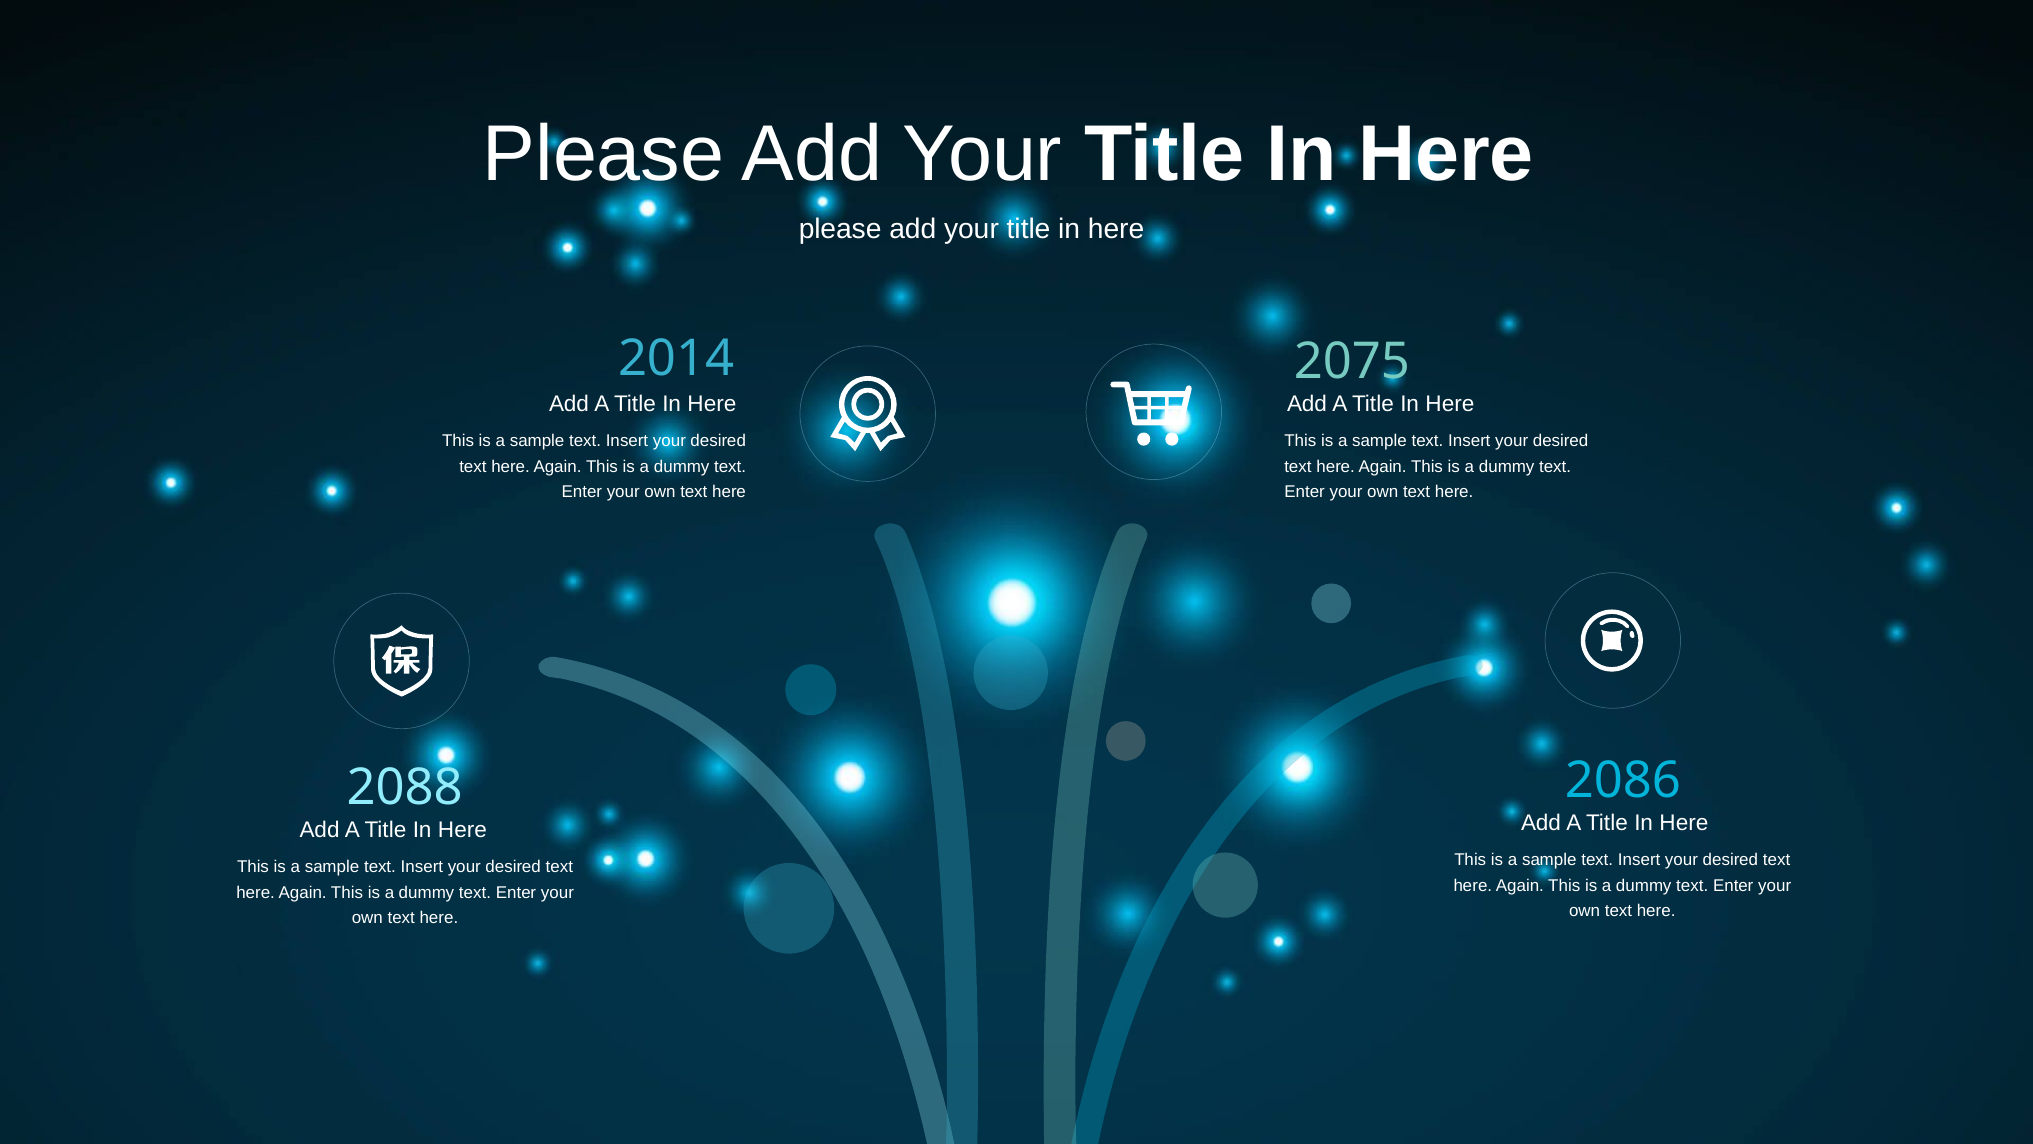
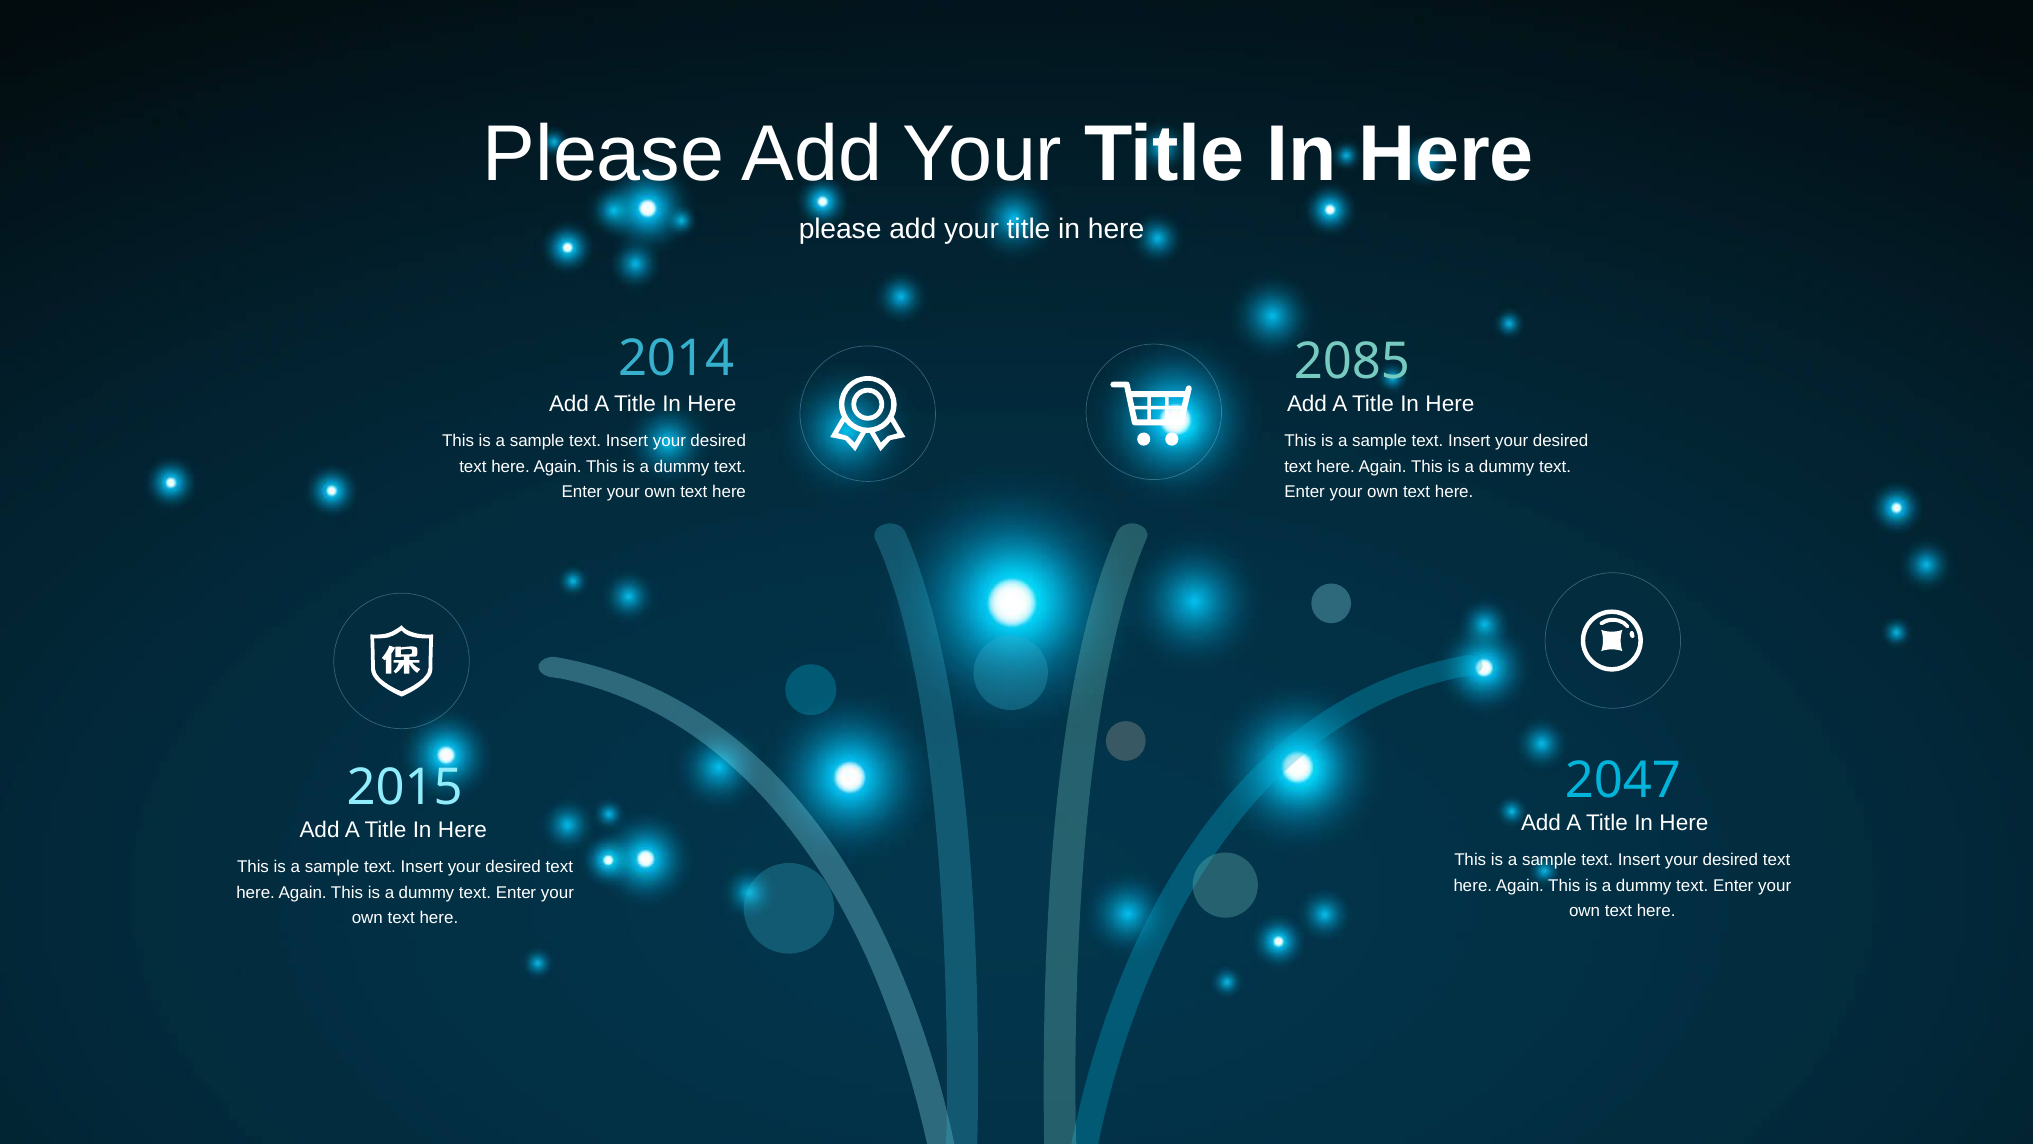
2075: 2075 -> 2085 (1352, 362)
2086: 2086 -> 2047 (1623, 781)
2088: 2088 -> 2015 (405, 788)
